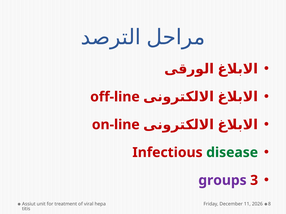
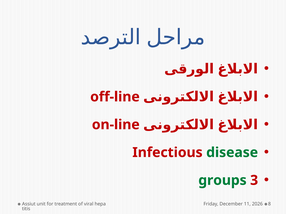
groups colour: purple -> green (222, 181)
